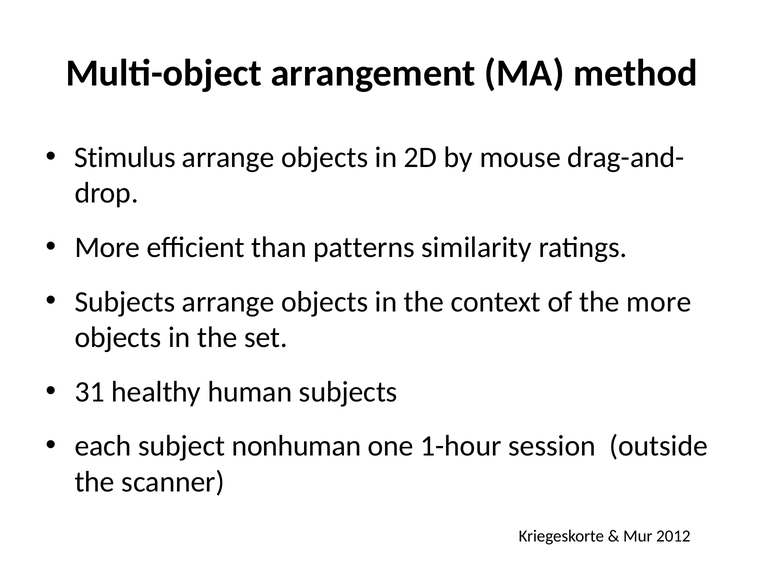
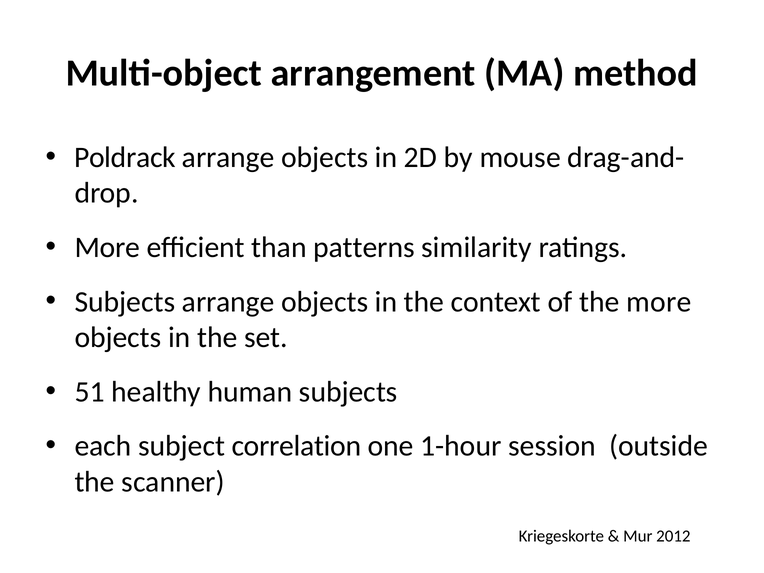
Stimulus: Stimulus -> Poldrack (125, 157)
31: 31 -> 51 (90, 392)
nonhuman: nonhuman -> correlation (297, 446)
